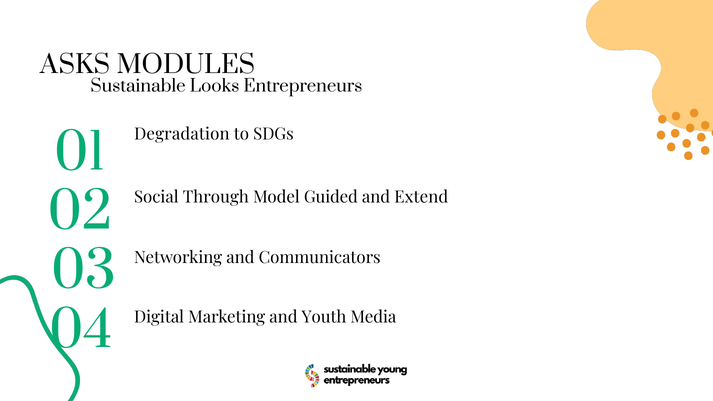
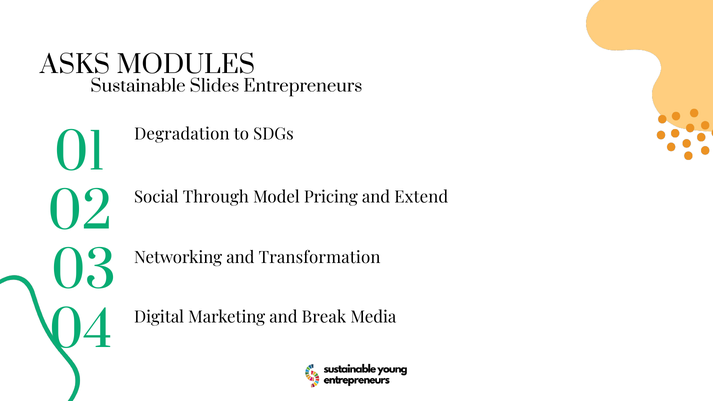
Looks: Looks -> Slides (215, 86)
Guided: Guided -> Pricing (331, 197)
Communicators: Communicators -> Transformation (320, 258)
Youth: Youth -> Break (324, 317)
